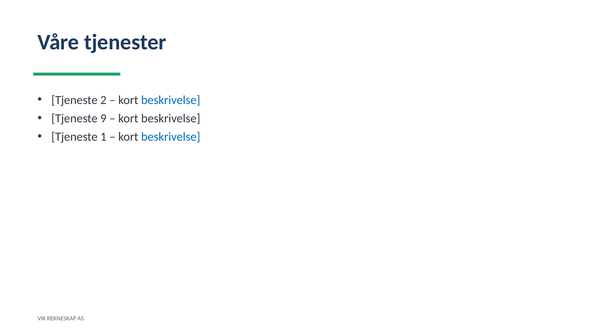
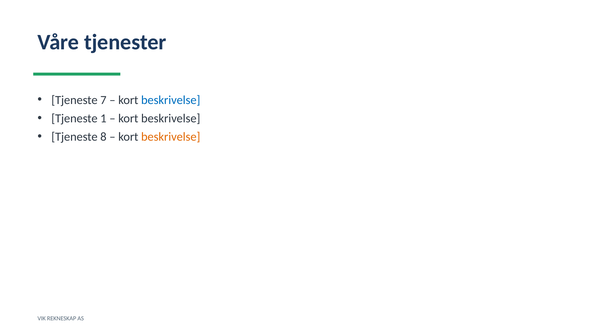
2: 2 -> 7 (103, 100)
9: 9 -> 1 (103, 118)
1: 1 -> 8 (103, 137)
beskrivelse colour: blue -> orange (171, 137)
